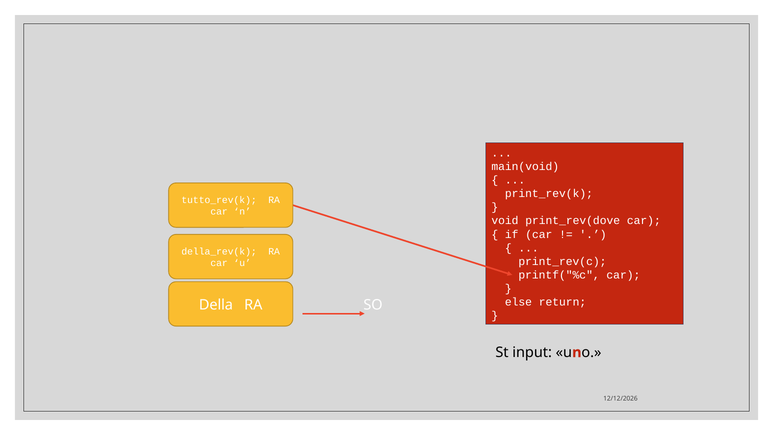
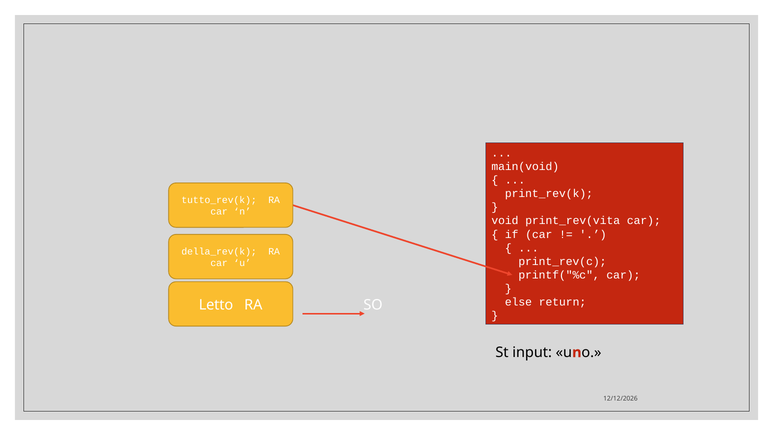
print_rev(dove: print_rev(dove -> print_rev(vita (573, 221)
Della: Della -> Letto (216, 305)
